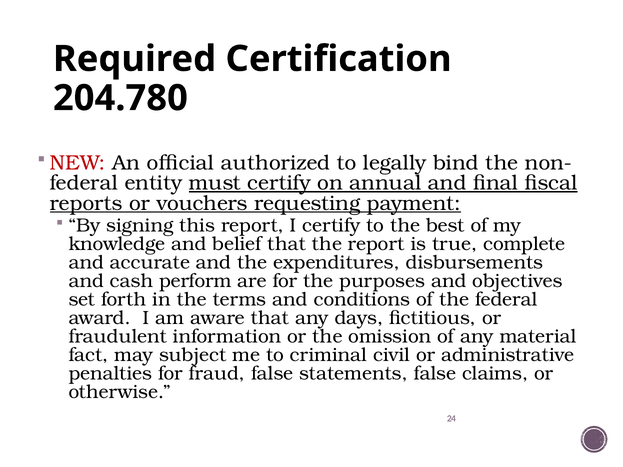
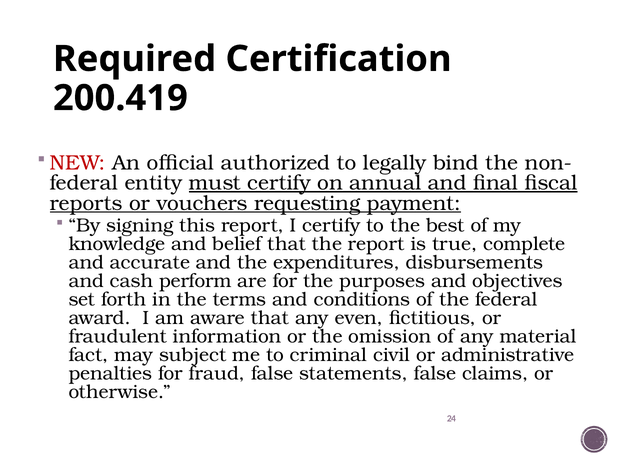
204.780: 204.780 -> 200.419 (120, 98)
days: days -> even (359, 318)
